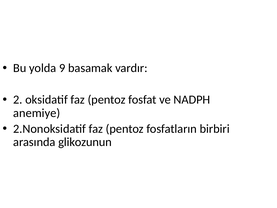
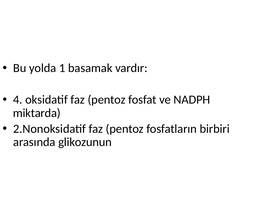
9: 9 -> 1 (62, 68)
2: 2 -> 4 (18, 100)
anemiye: anemiye -> miktarda (37, 113)
